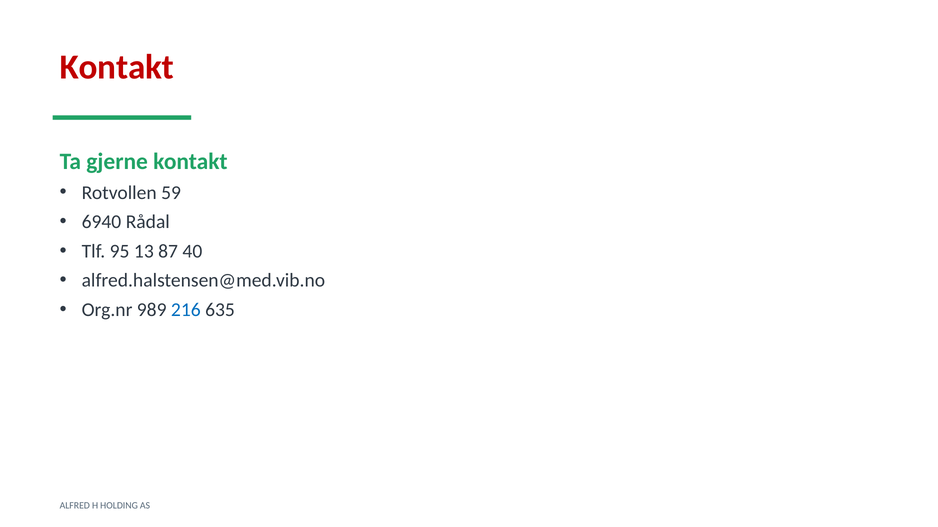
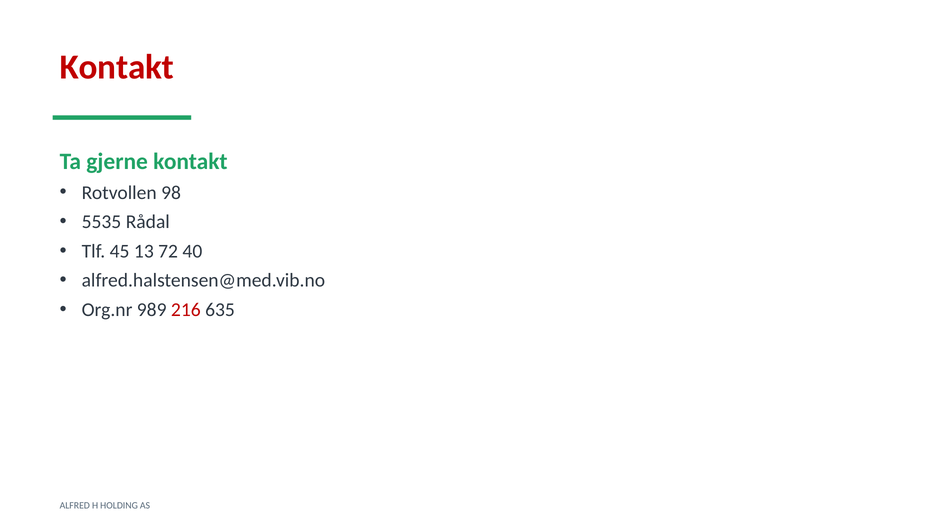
59: 59 -> 98 (171, 193)
6940: 6940 -> 5535 (101, 222)
95: 95 -> 45 (120, 252)
87: 87 -> 72 (168, 252)
216 colour: blue -> red (186, 310)
